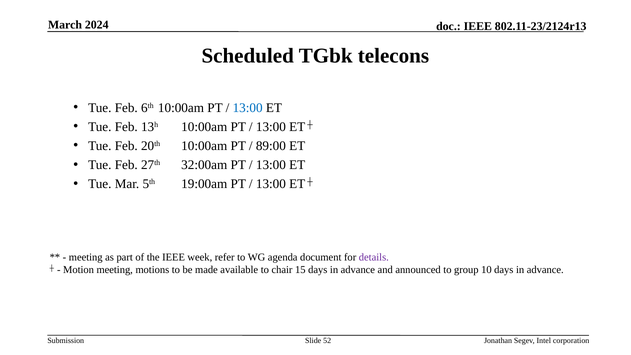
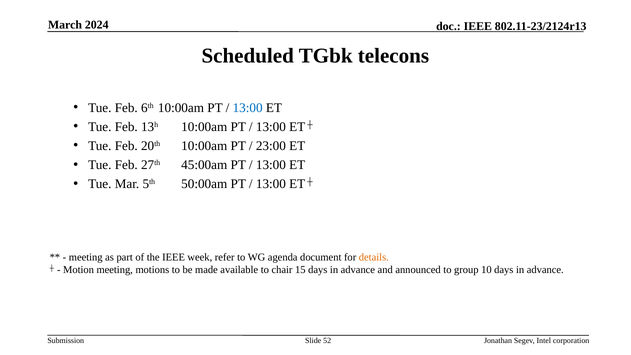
89:00: 89:00 -> 23:00 (271, 146)
32:00am: 32:00am -> 45:00am (204, 165)
19:00am: 19:00am -> 50:00am (204, 184)
details colour: purple -> orange (374, 257)
